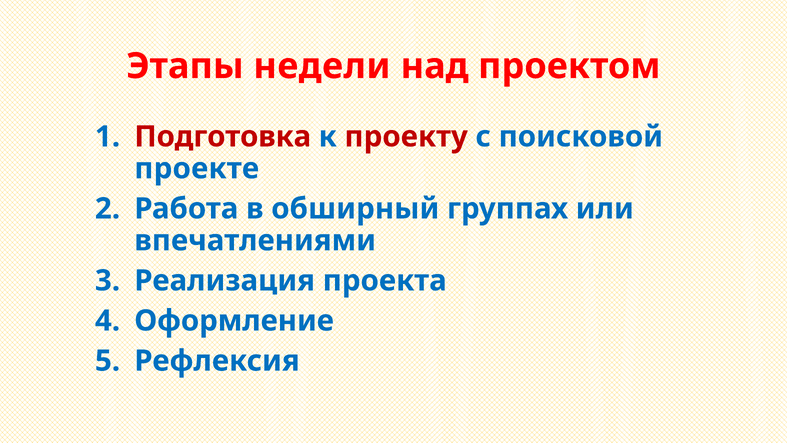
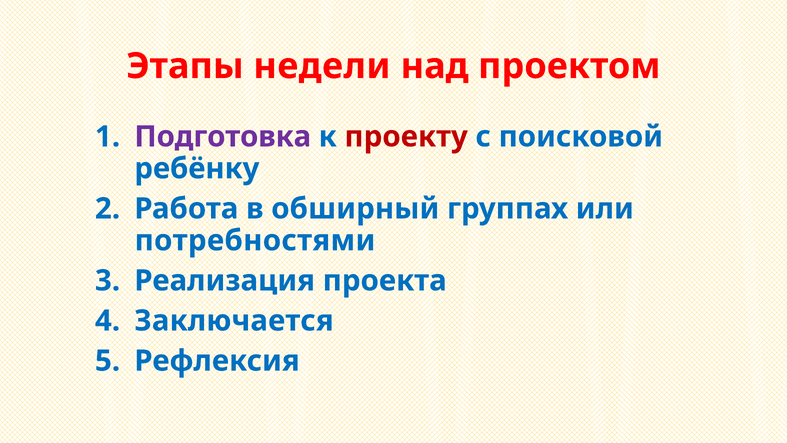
Подготовка colour: red -> purple (223, 137)
проекте: проекте -> ребёнку (197, 168)
впечатлениями: впечатлениями -> потребностями (255, 240)
Оформление: Оформление -> Заключается (234, 321)
